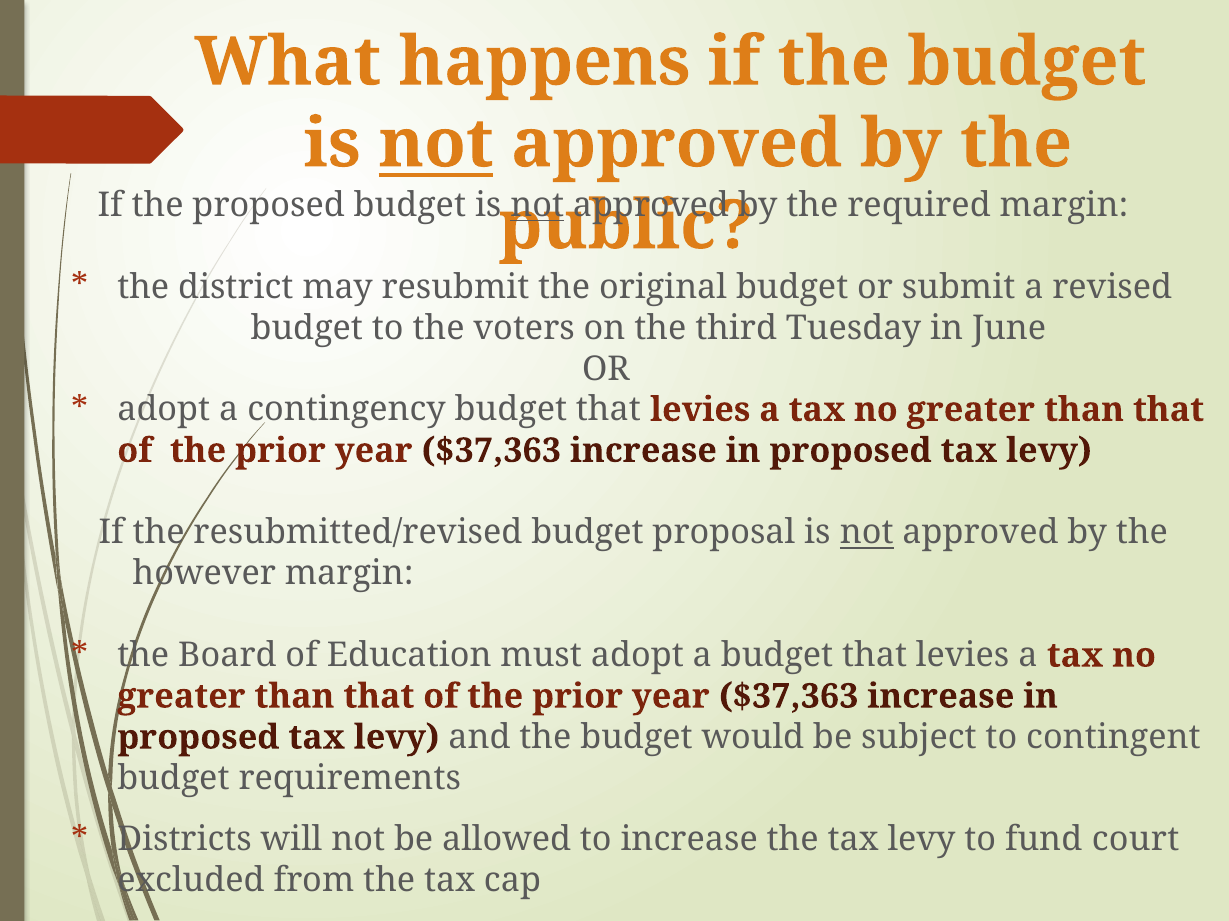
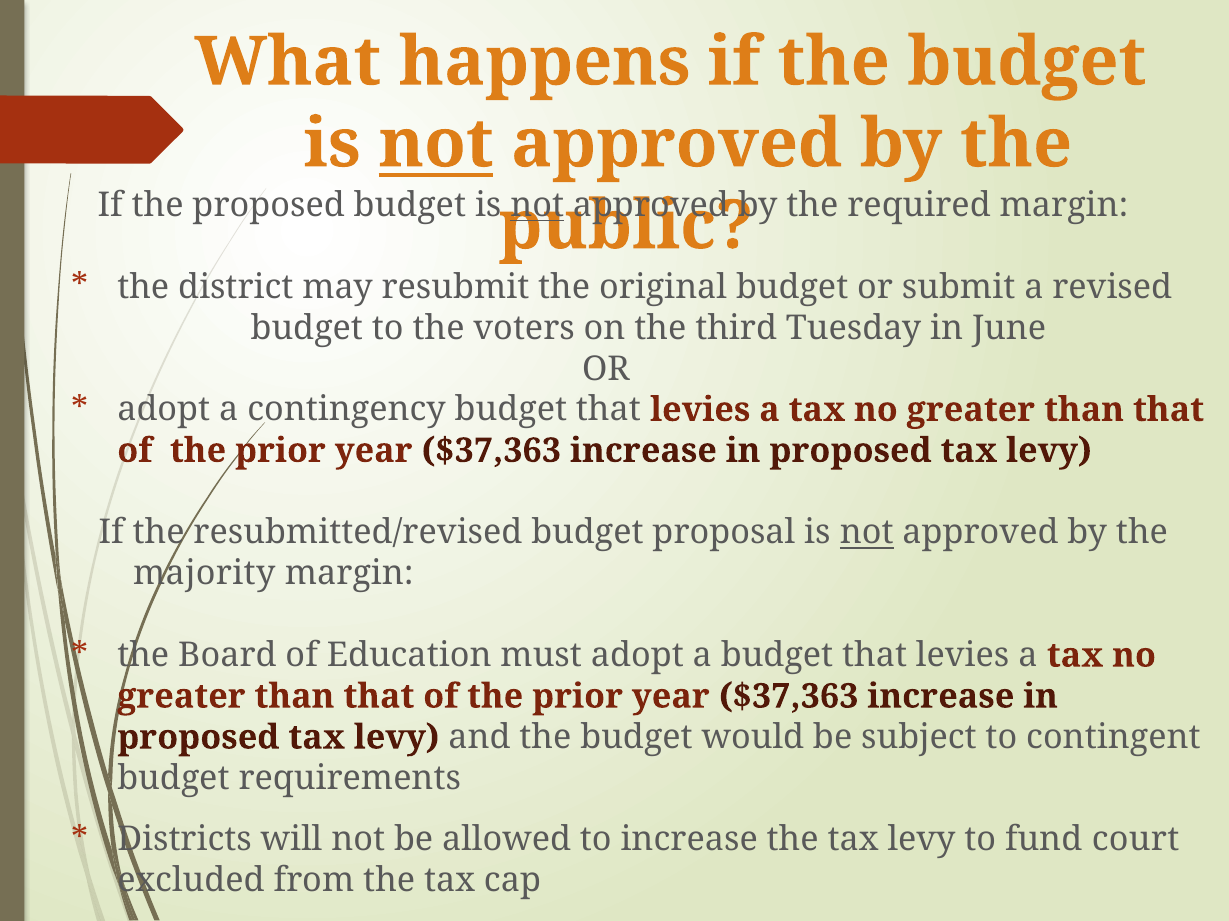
however: however -> majority (204, 574)
